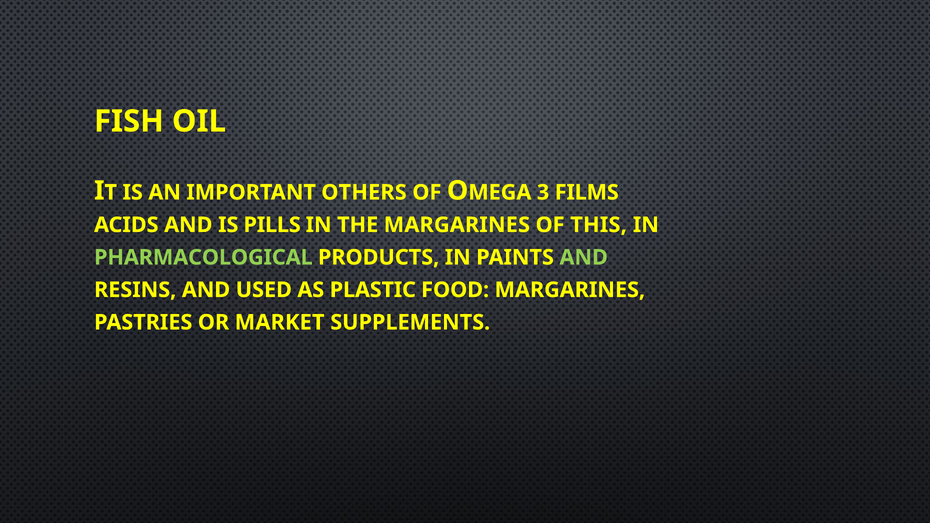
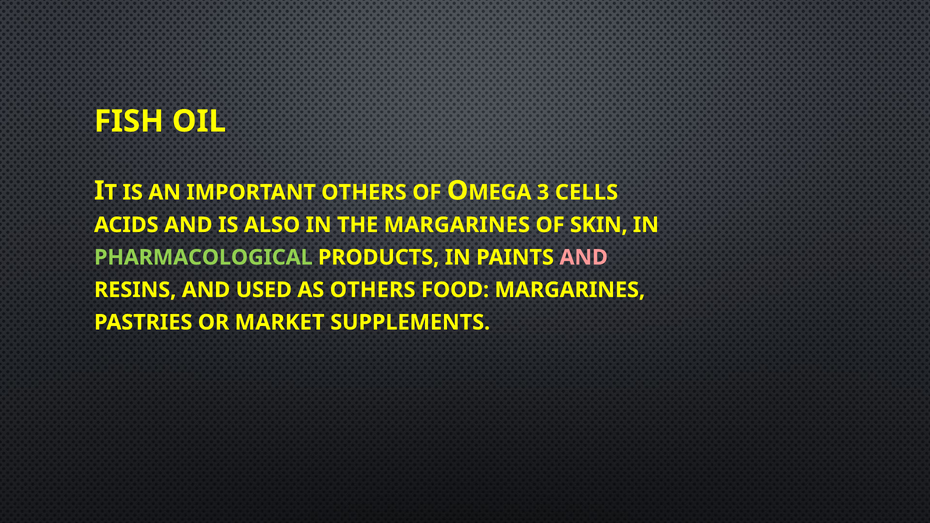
FILMS: FILMS -> CELLS (587, 192)
PILLS: PILLS -> ALSO (272, 225)
THIS: THIS -> SKIN (599, 225)
AND colour: light green -> pink (584, 257)
AS PLASTIC: PLASTIC -> OTHERS (373, 290)
